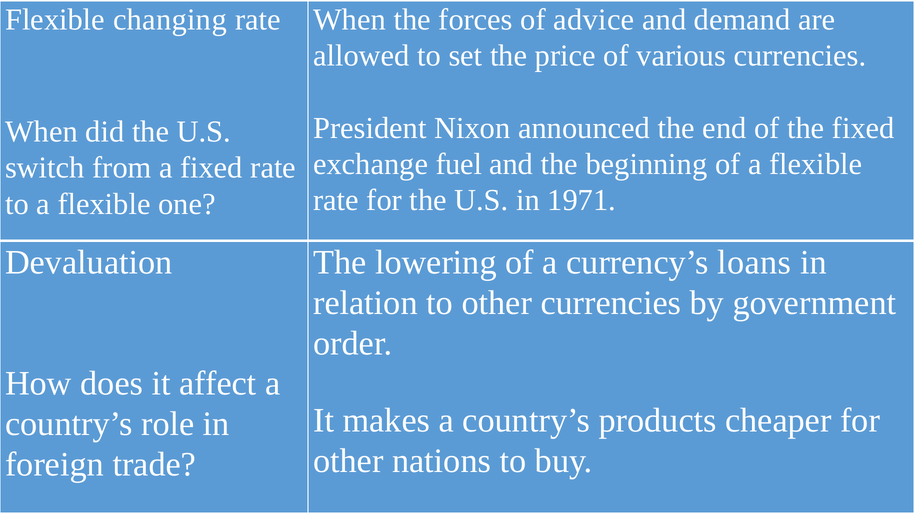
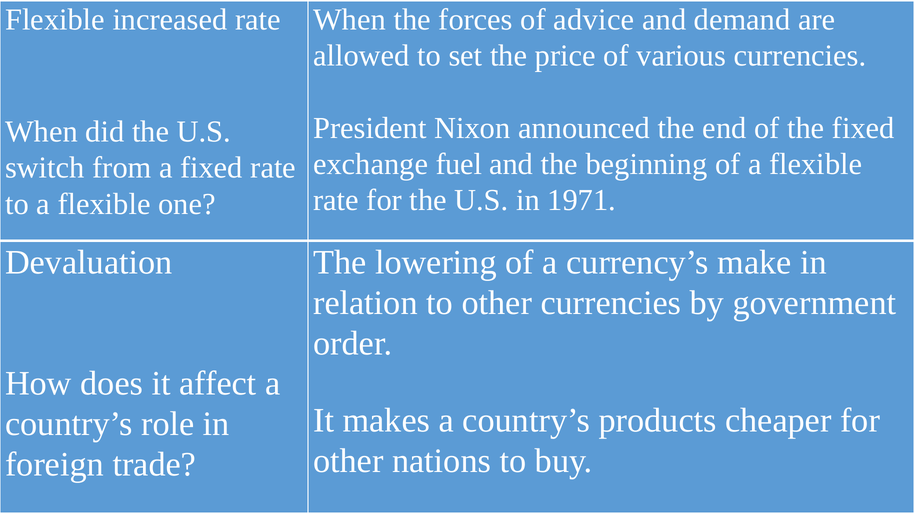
changing: changing -> increased (170, 19)
loans: loans -> make (754, 263)
